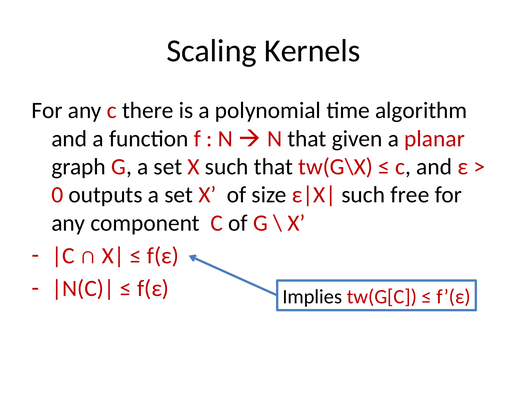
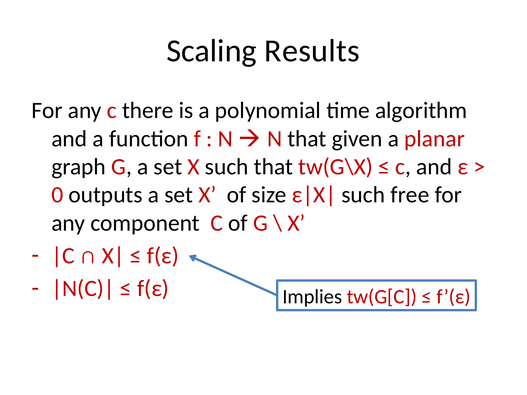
Kernels: Kernels -> Results (312, 51)
